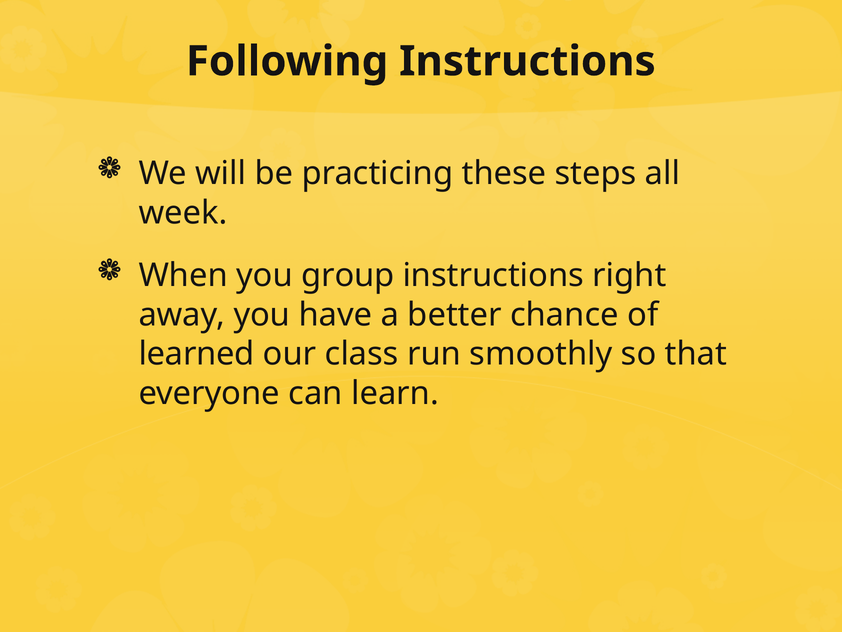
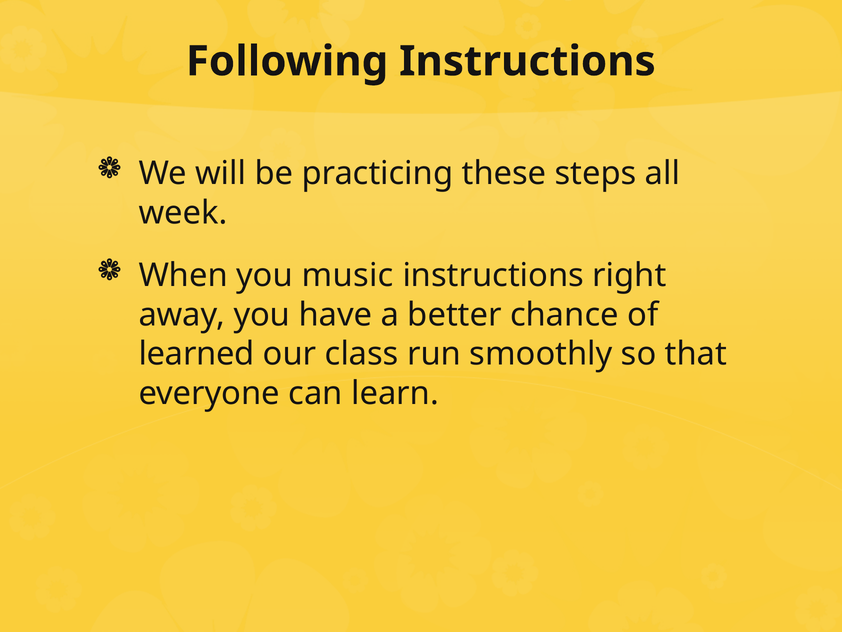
group: group -> music (348, 275)
